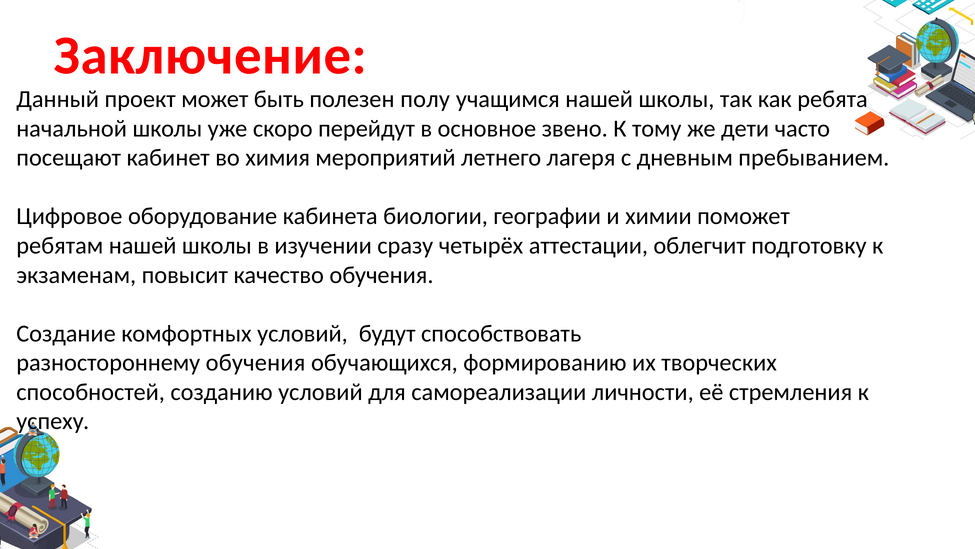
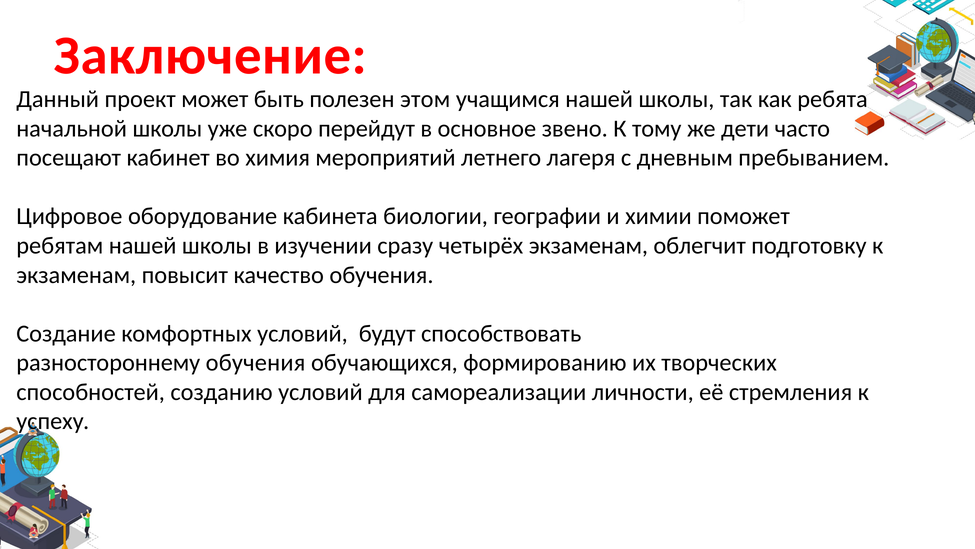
полу: полу -> этом (425, 99)
четырёх аттестации: аттестации -> экзаменам (588, 245)
